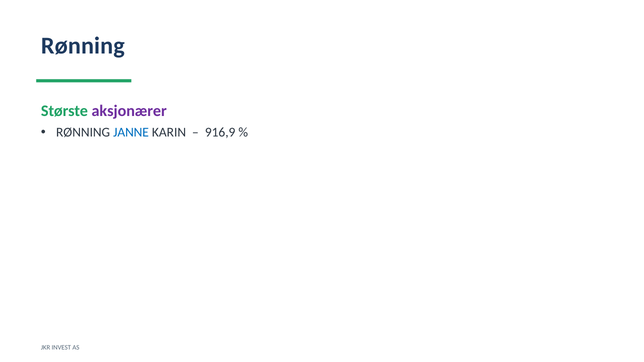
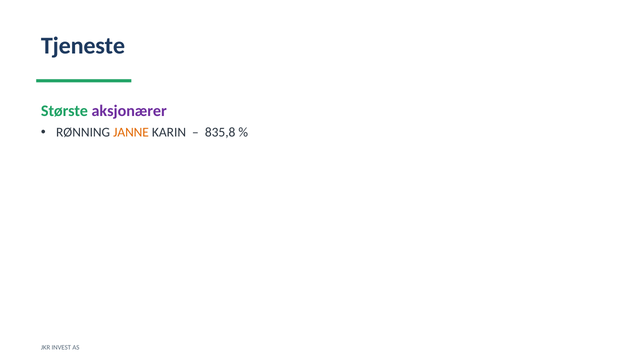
Rønning: Rønning -> Tjeneste (83, 46)
JANNE colour: blue -> orange (131, 132)
916,9: 916,9 -> 835,8 (220, 132)
